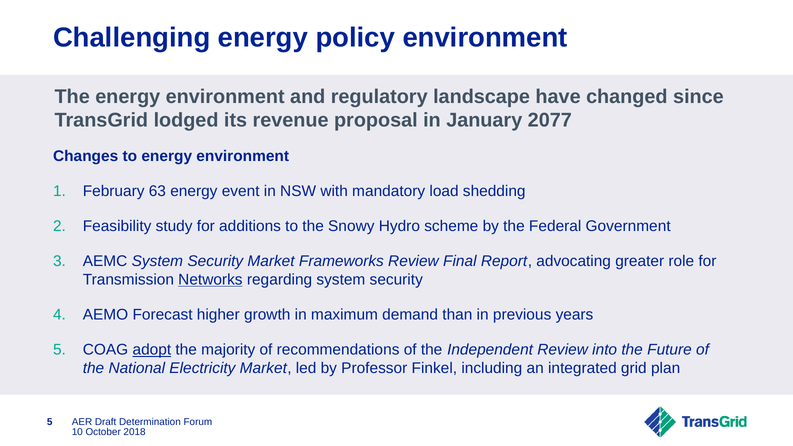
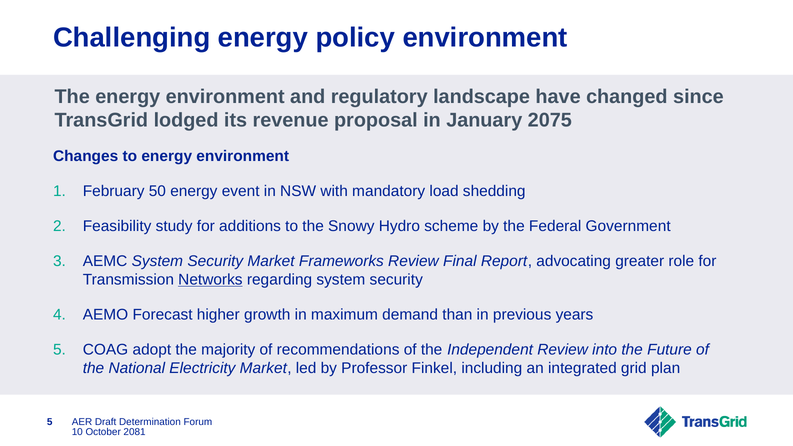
2077: 2077 -> 2075 (550, 120)
63: 63 -> 50 (157, 191)
adopt underline: present -> none (152, 350)
2018: 2018 -> 2081 (135, 432)
